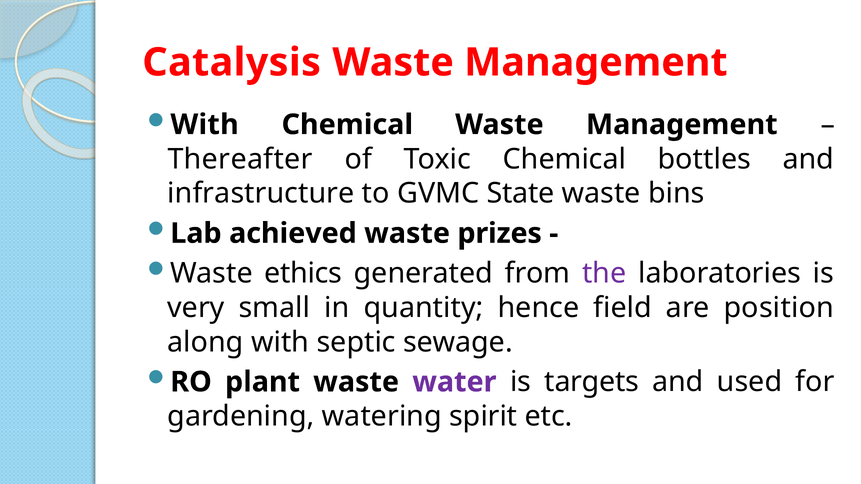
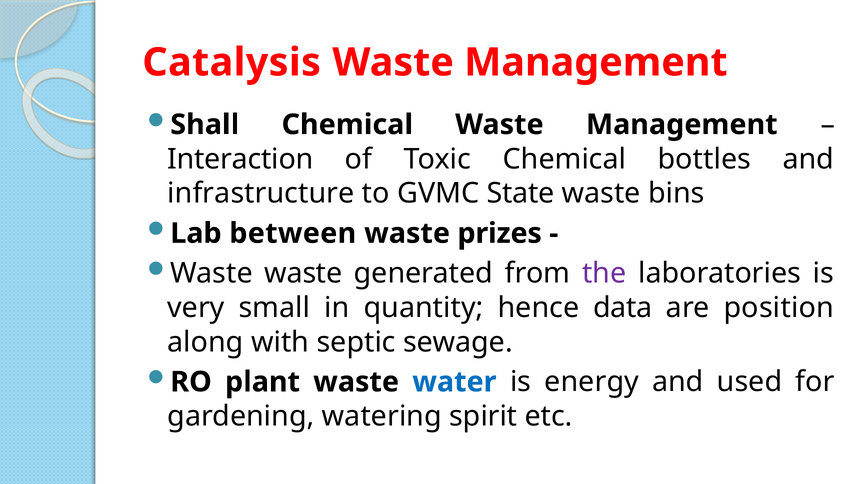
With: With -> Shall (205, 125)
Thereafter: Thereafter -> Interaction (240, 159)
achieved: achieved -> between (293, 233)
Waste ethics: ethics -> waste (303, 273)
field: field -> data (623, 308)
water colour: purple -> blue (454, 382)
targets: targets -> energy (592, 382)
